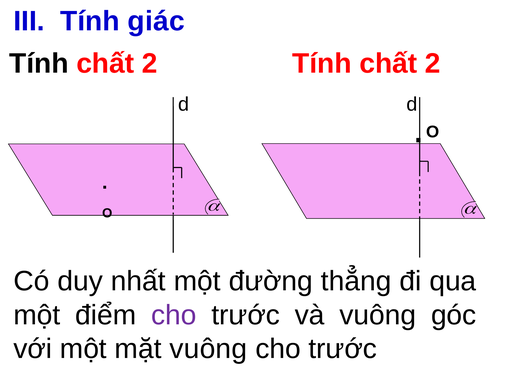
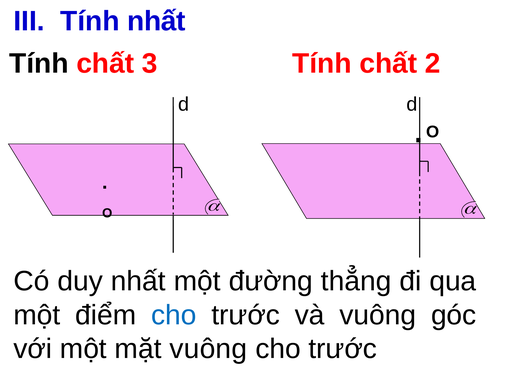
Tính giác: giác -> nhất (156, 21)
2: 2 -> 3 (150, 64)
cho colour: purple -> blue (174, 315)
